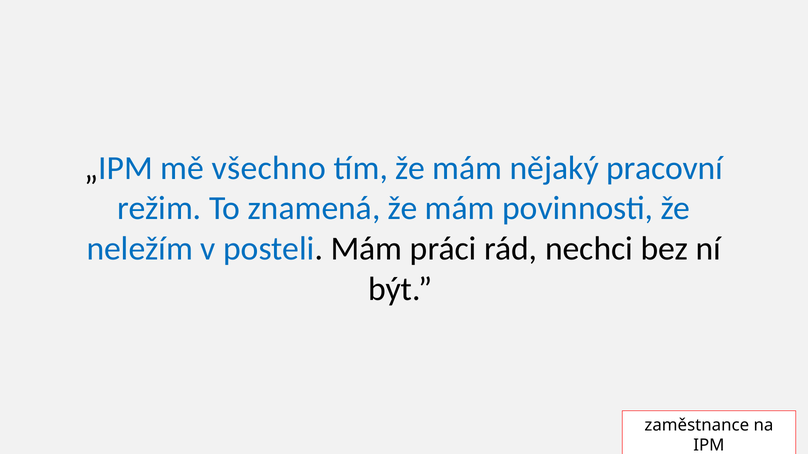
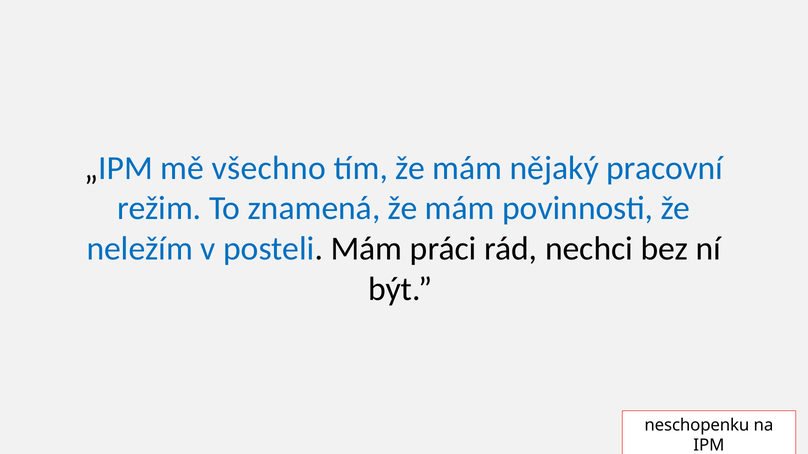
zaměstnance: zaměstnance -> neschopenku (697, 425)
